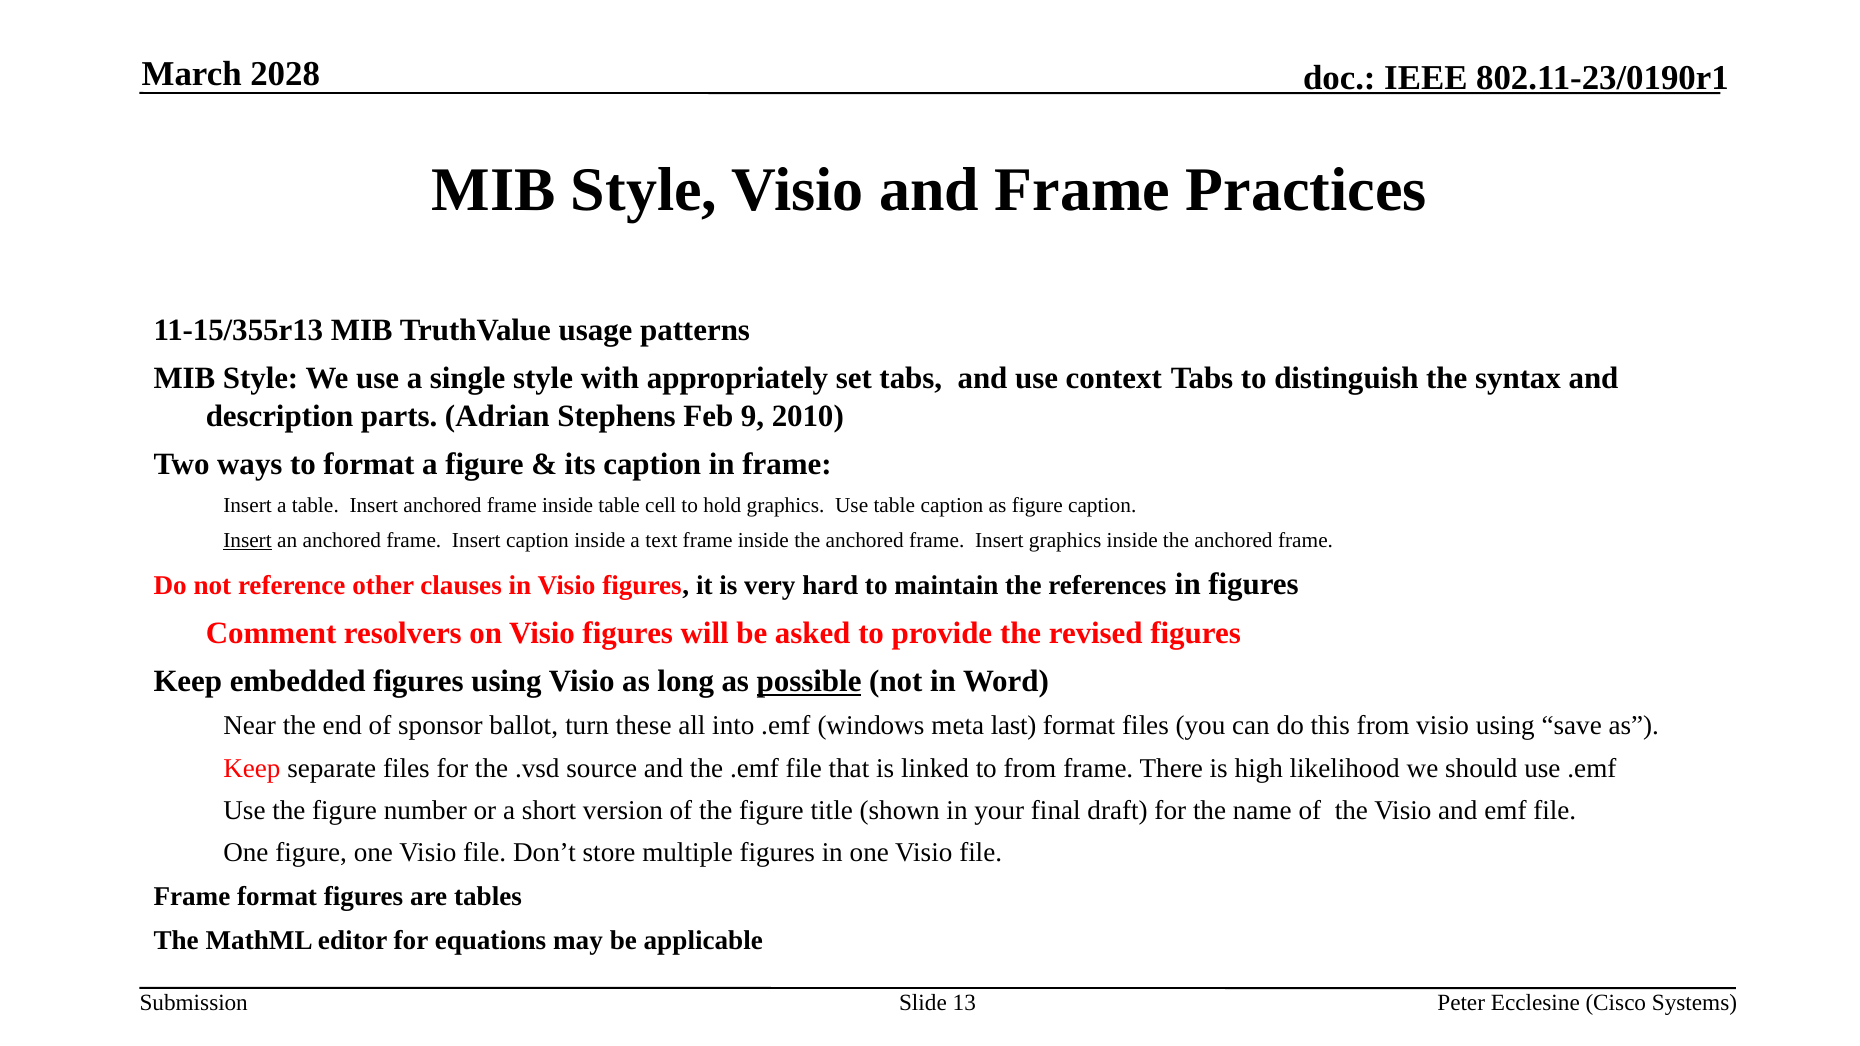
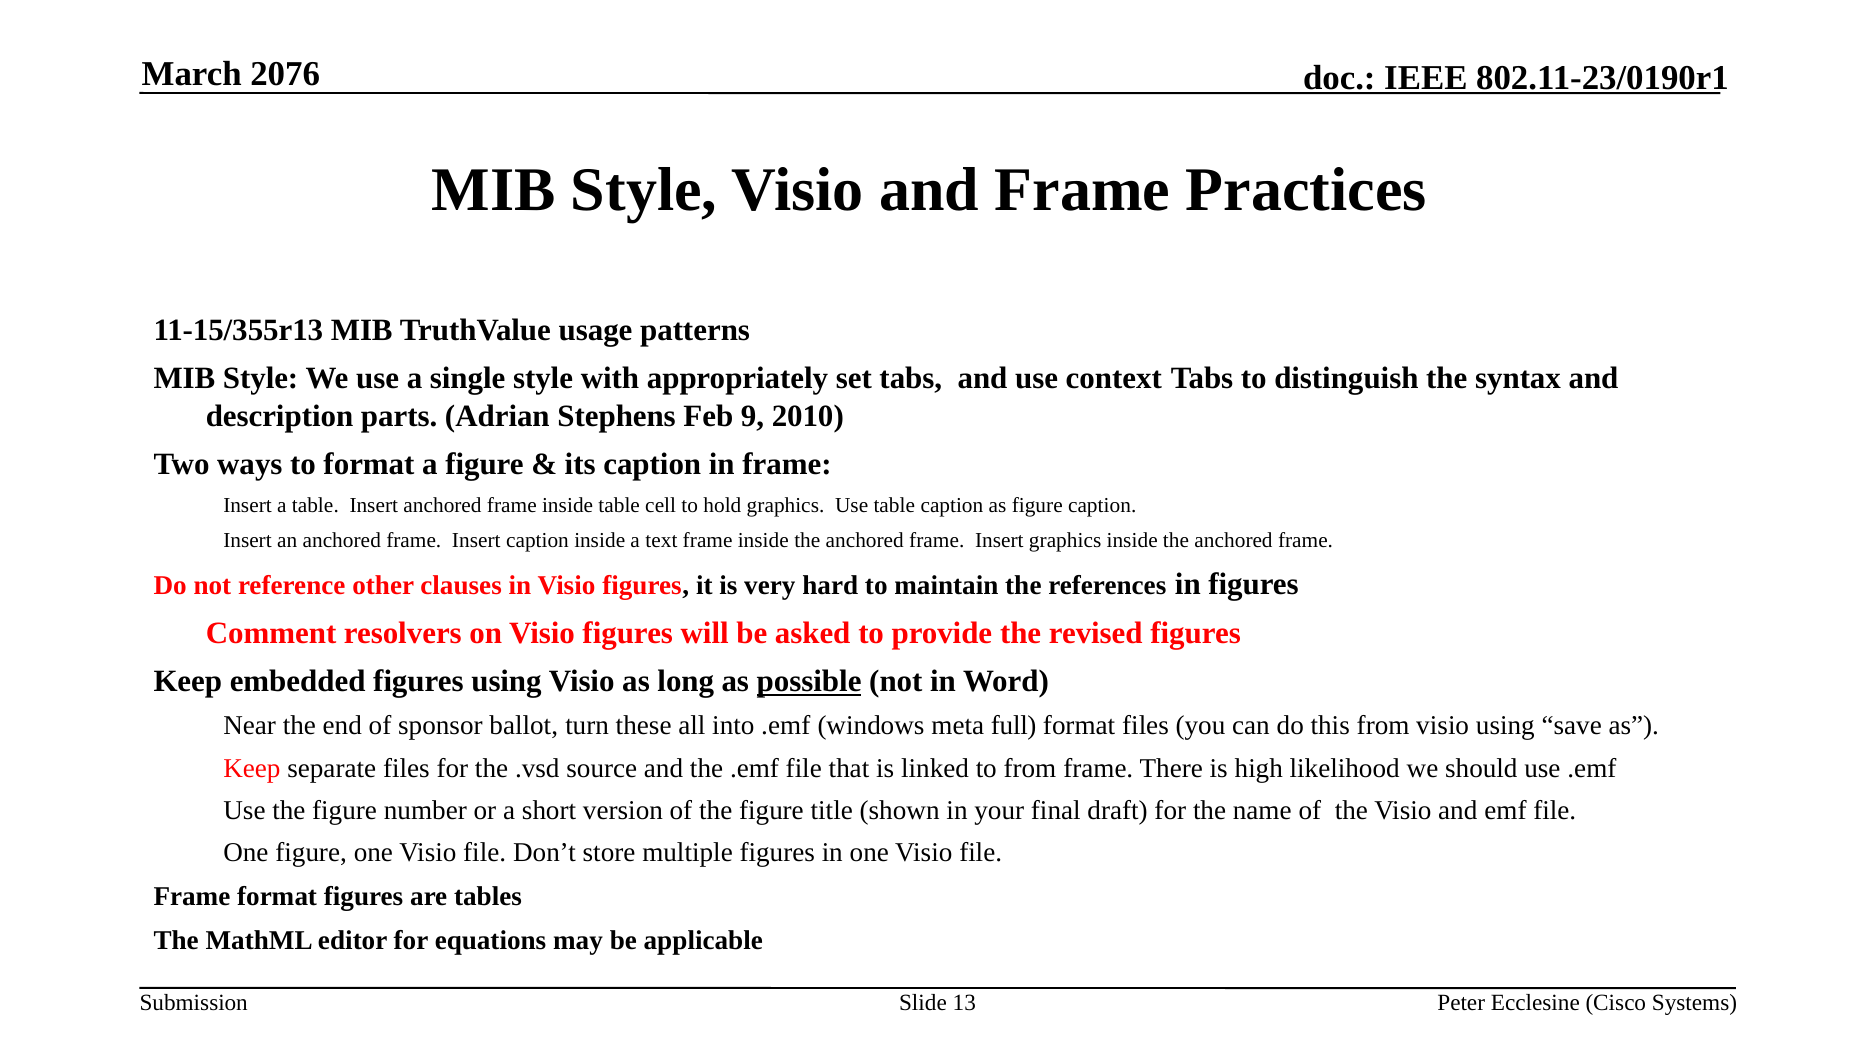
2028: 2028 -> 2076 (285, 74)
Insert underline: present -> none (248, 540)
last: last -> full (1014, 726)
